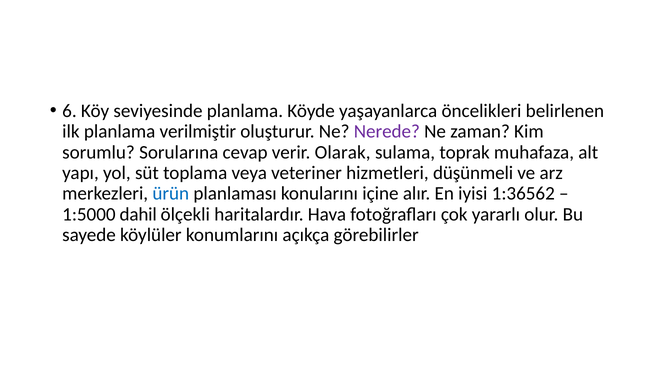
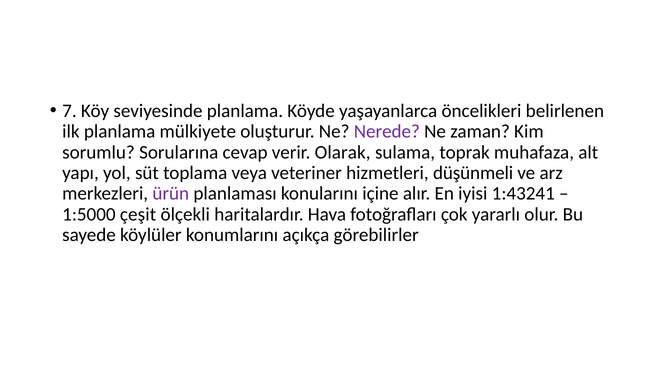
6: 6 -> 7 (69, 111)
verilmiştir: verilmiştir -> mülkiyete (198, 131)
ürün colour: blue -> purple (171, 193)
1:36562: 1:36562 -> 1:43241 (523, 193)
dahil: dahil -> çeşit (138, 214)
